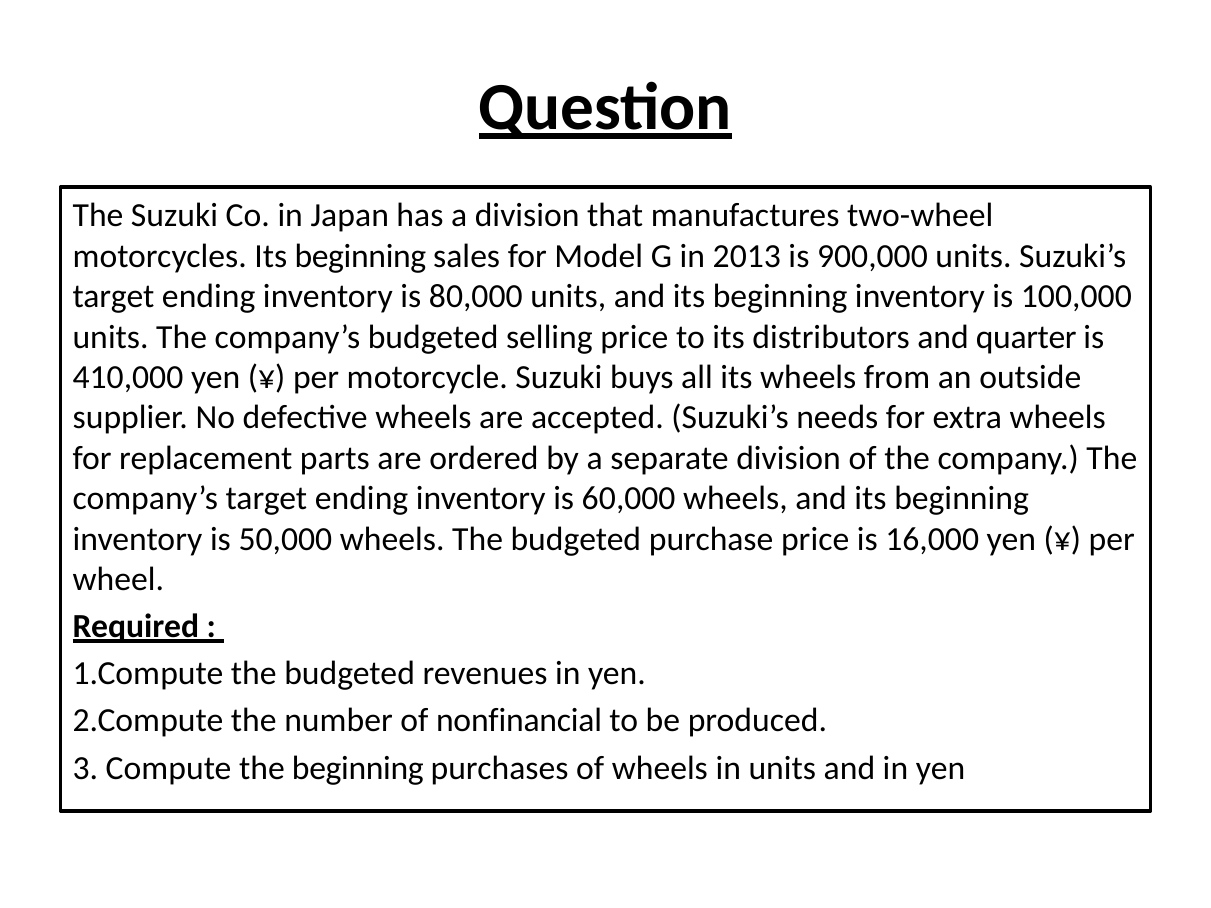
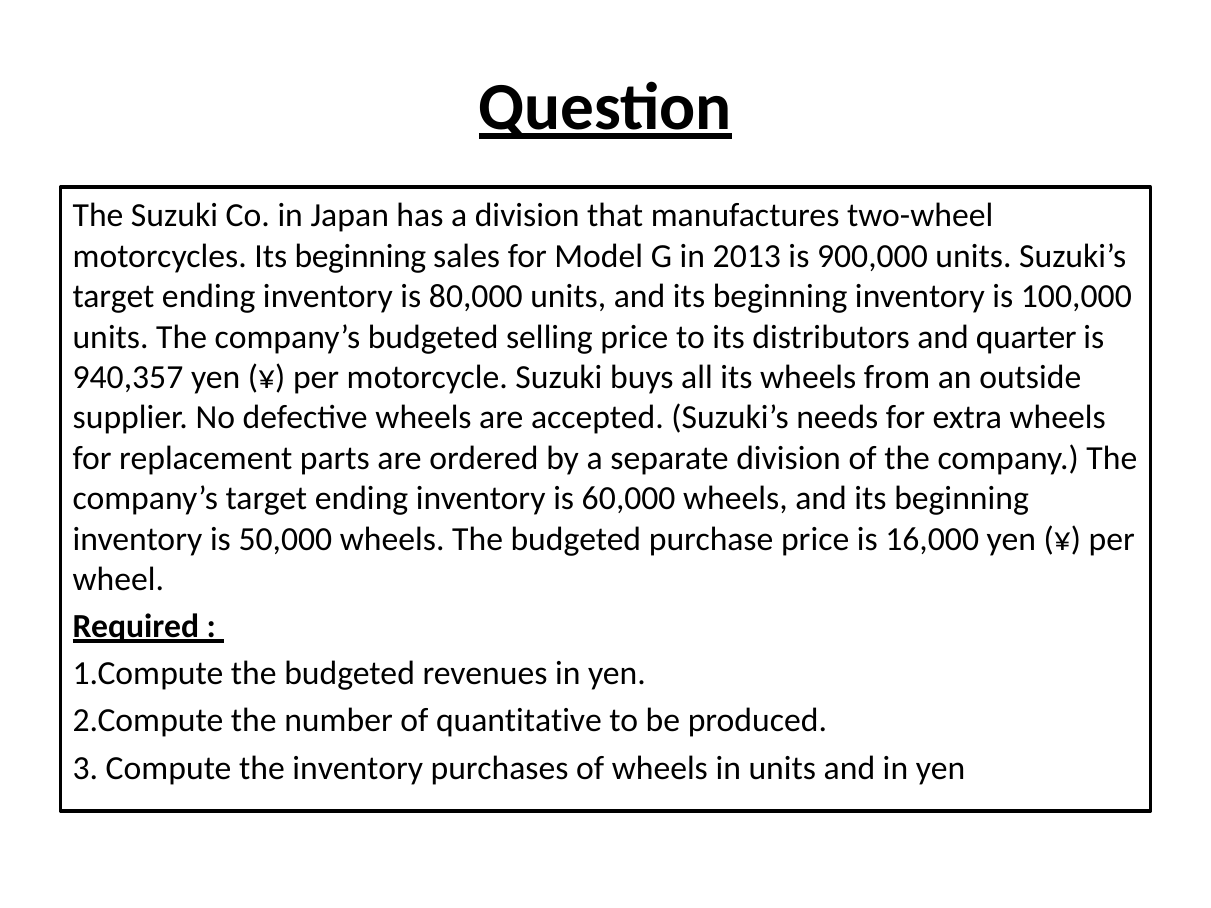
410,000: 410,000 -> 940,357 (128, 377)
nonfinancial: nonfinancial -> quantitative (519, 721)
the beginning: beginning -> inventory (358, 768)
